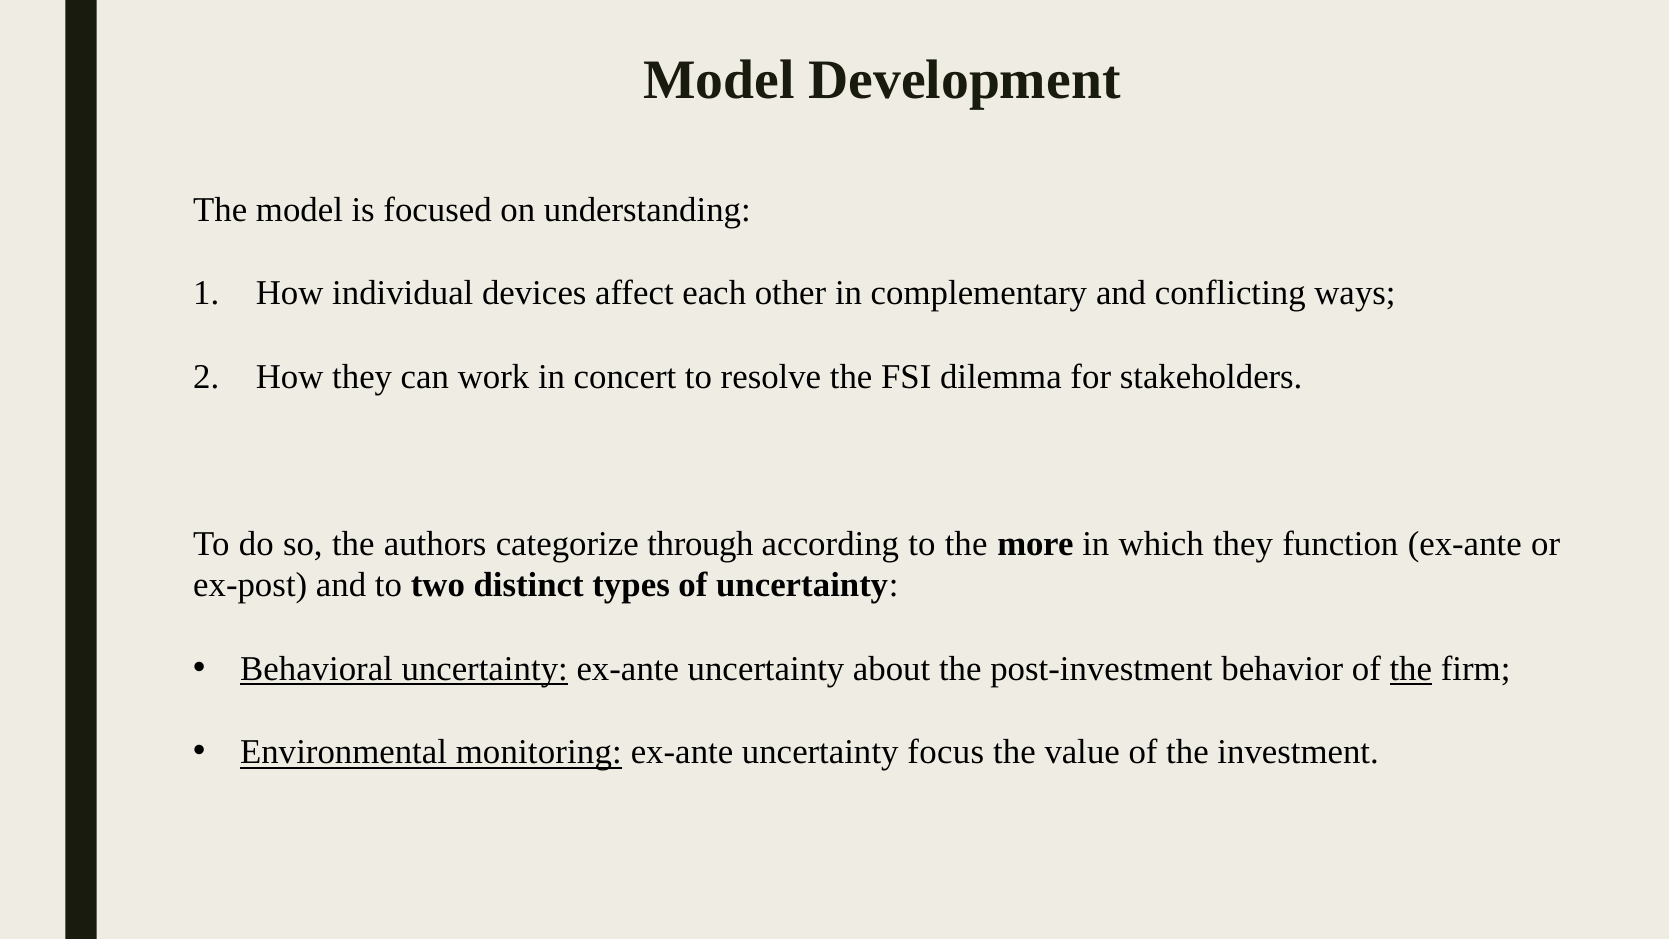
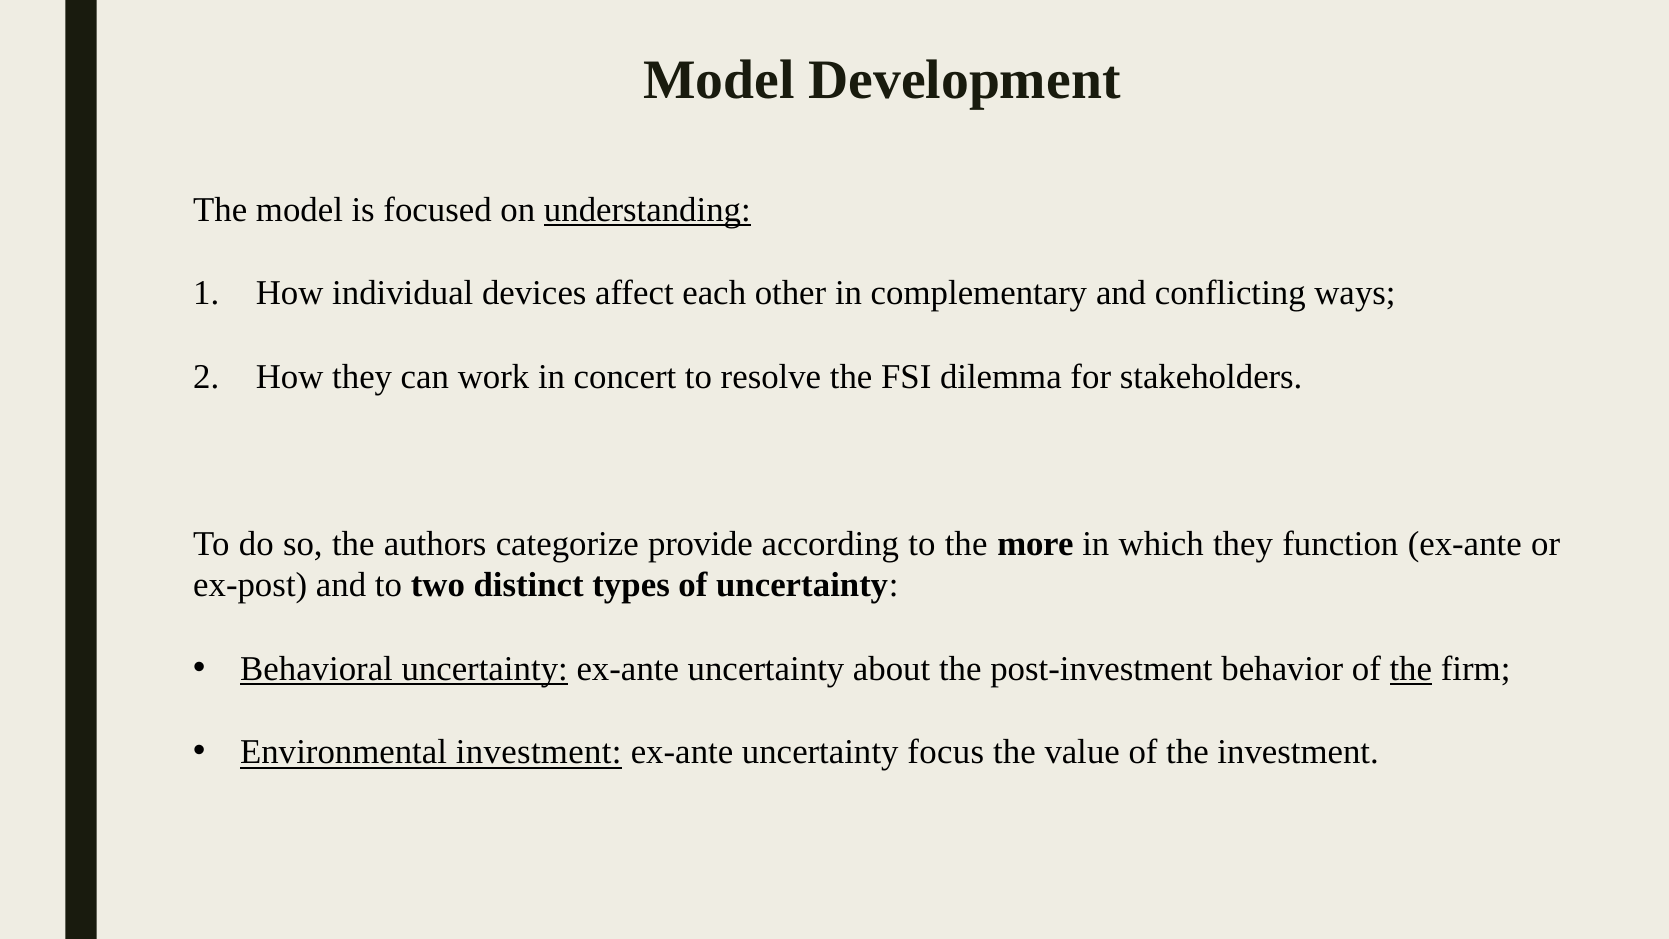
understanding underline: none -> present (647, 210)
through: through -> provide (700, 544)
Environmental monitoring: monitoring -> investment (539, 752)
